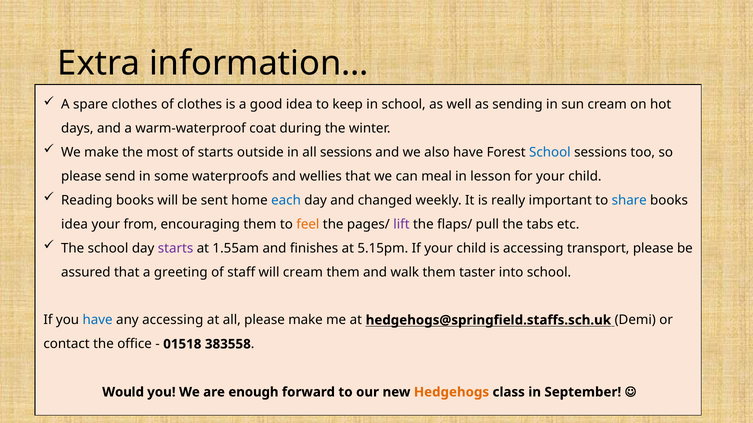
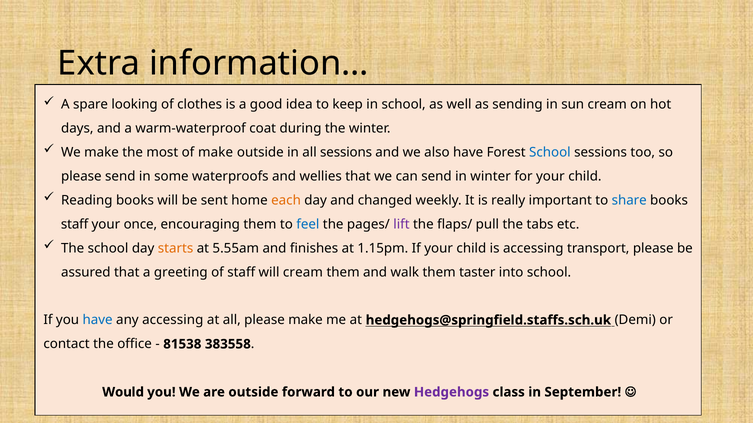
spare clothes: clothes -> looking (135, 104)
of starts: starts -> make (216, 152)
can meal: meal -> send (436, 176)
in lesson: lesson -> winter (491, 176)
each colour: blue -> orange (286, 200)
idea: idea -> staff (75, 224)
from: from -> once (140, 224)
feel colour: orange -> blue (308, 224)
starts colour: purple -> orange (176, 248)
1.55am: 1.55am -> 5.55am (236, 248)
5.15pm: 5.15pm -> 1.15pm (383, 248)
01518: 01518 -> 81538 (182, 345)
are enough: enough -> outside (253, 393)
Hedgehogs colour: orange -> purple (451, 393)
